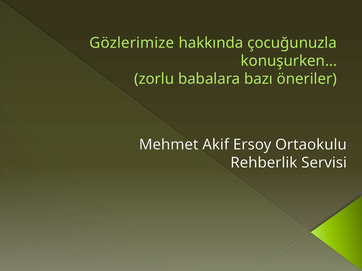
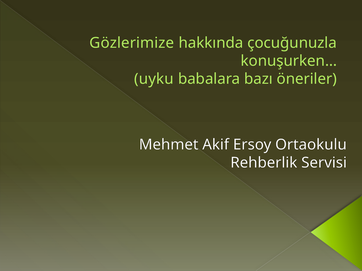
zorlu: zorlu -> uyku (154, 79)
